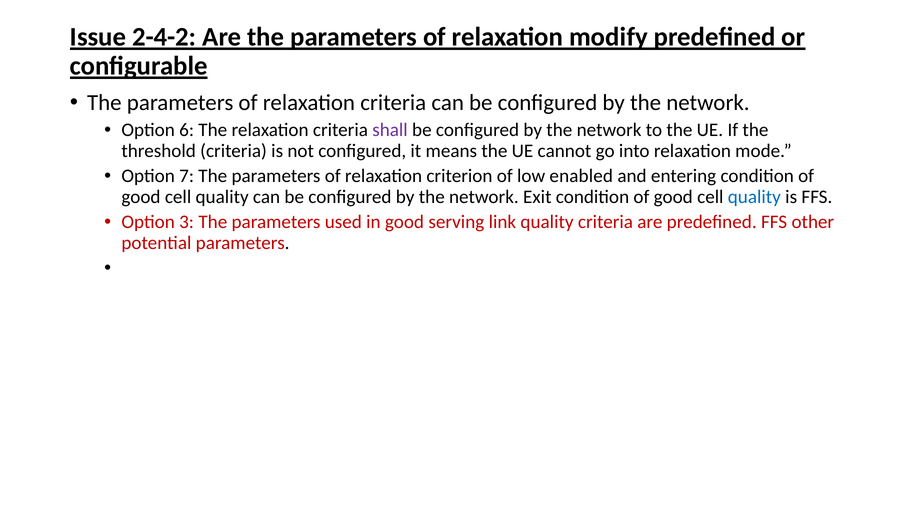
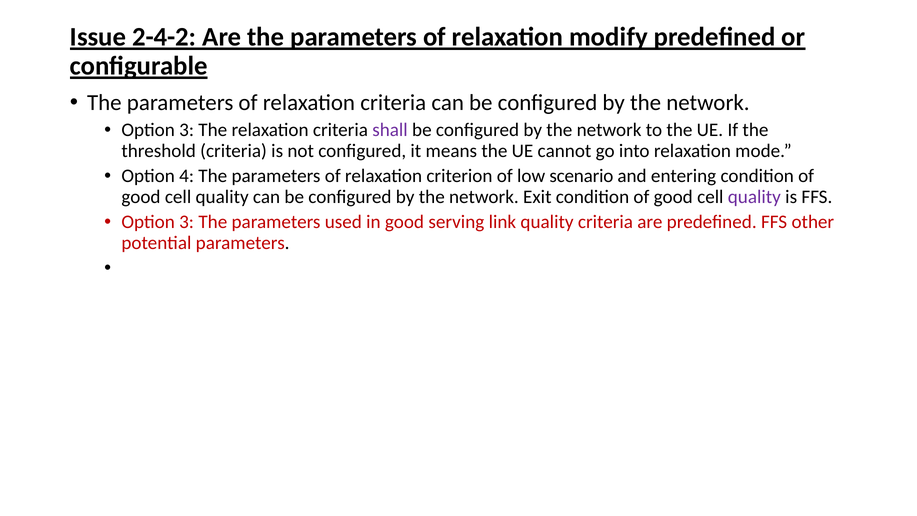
6: 6 -> 3 (187, 130)
7: 7 -> 4 (187, 176)
enabled: enabled -> scenario (581, 176)
quality colour: blue -> purple (754, 197)
